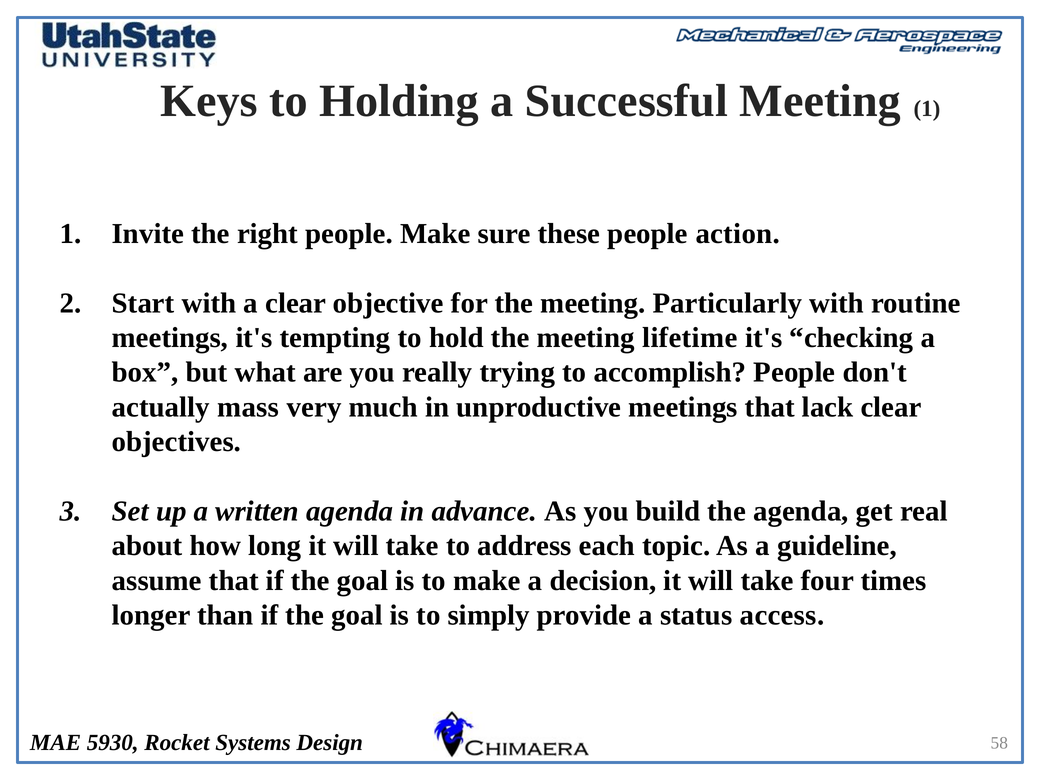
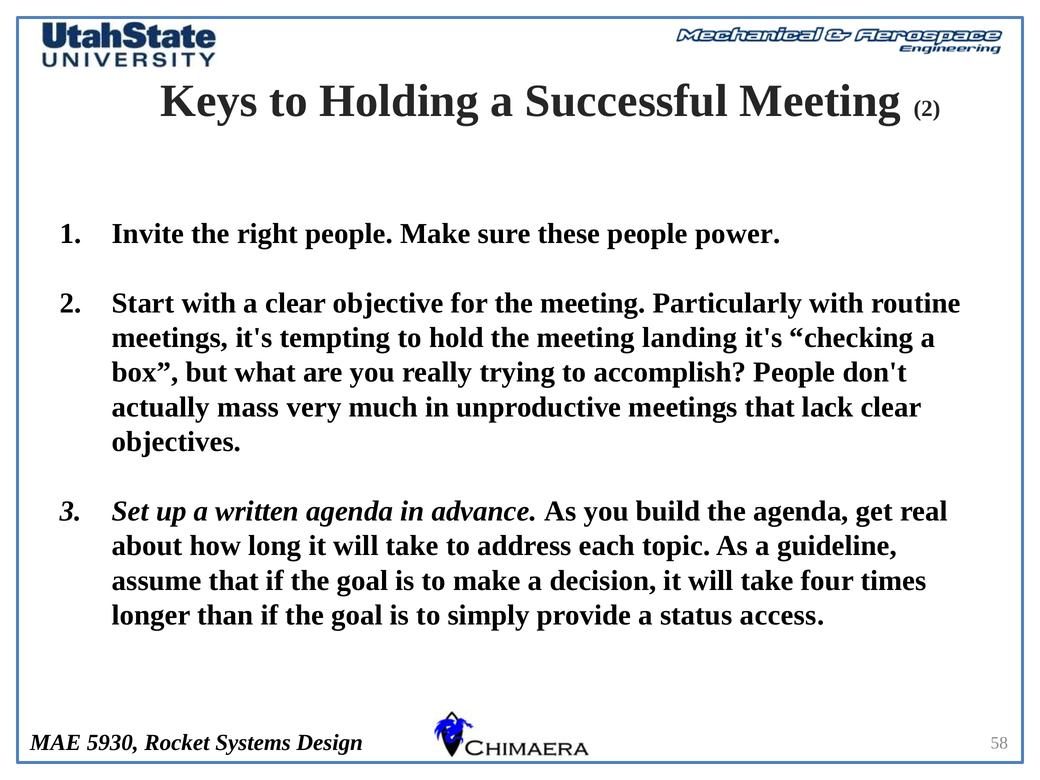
Meeting 1: 1 -> 2 (927, 109)
action: action -> power (738, 234)
lifetime: lifetime -> landing (690, 338)
